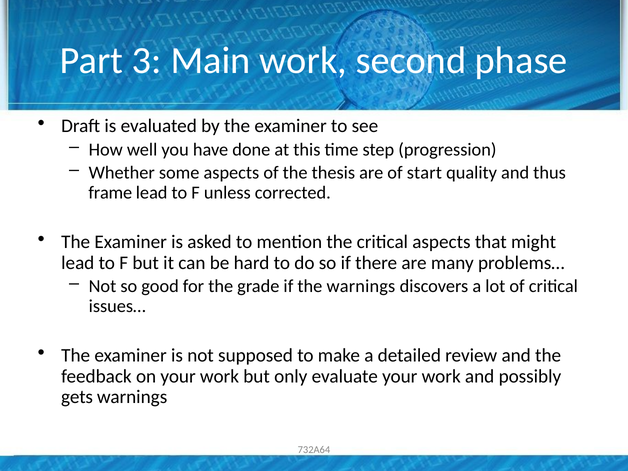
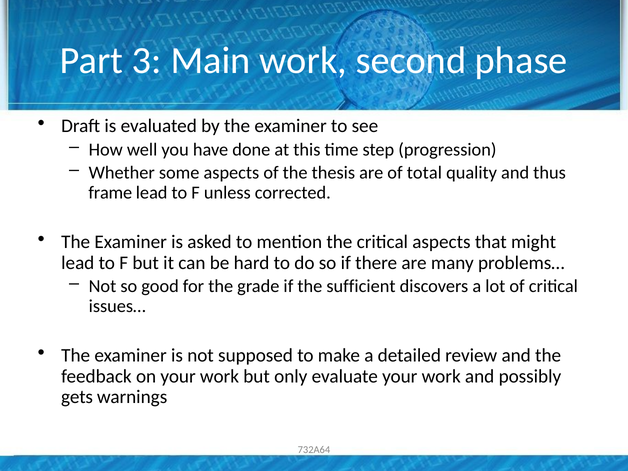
start: start -> total (424, 173)
the warnings: warnings -> sufficient (361, 286)
